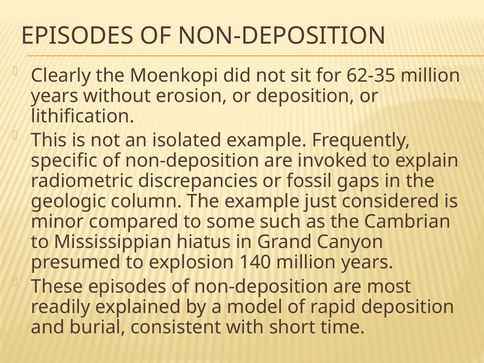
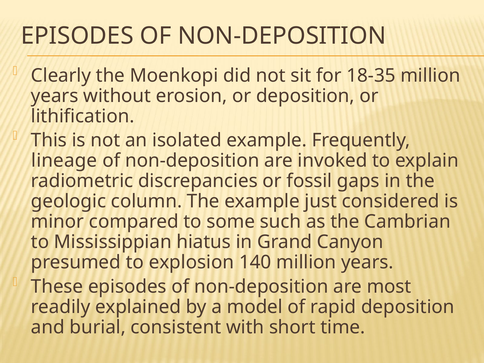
62-35: 62-35 -> 18-35 (371, 75)
specific: specific -> lineage (64, 161)
